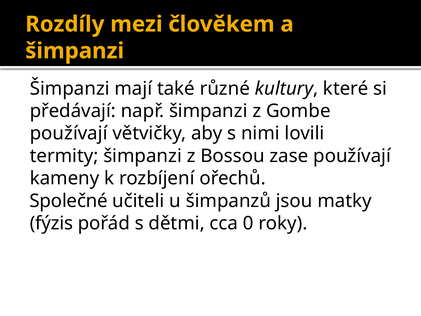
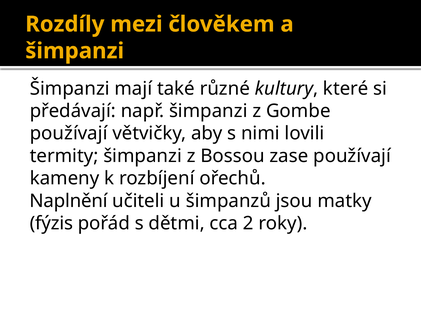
Společné: Společné -> Naplnění (69, 201)
0: 0 -> 2 (248, 223)
